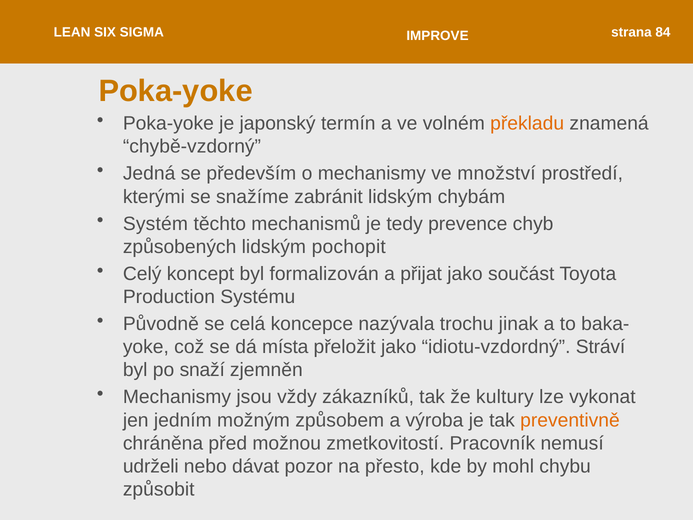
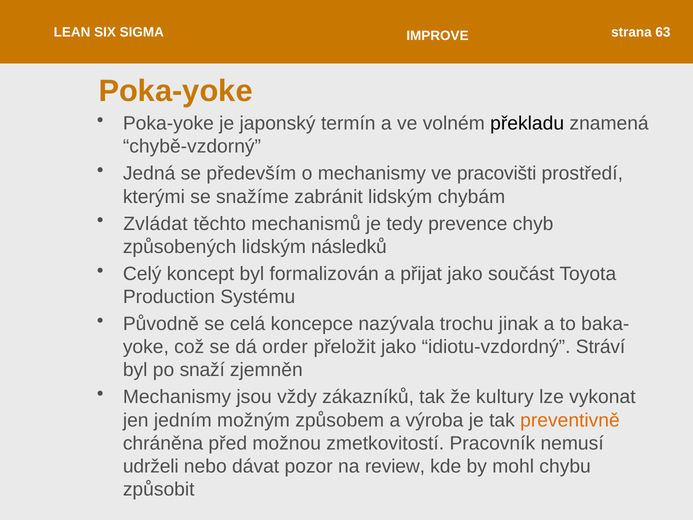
84: 84 -> 63 (663, 32)
překladu colour: orange -> black (527, 123)
množství: množství -> pracovišti (497, 174)
Systém: Systém -> Zvládat (155, 224)
pochopit: pochopit -> následků (349, 247)
místa: místa -> order (285, 347)
přesto: přesto -> review (395, 466)
